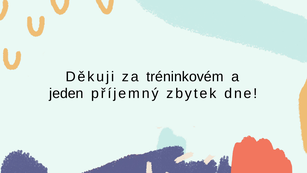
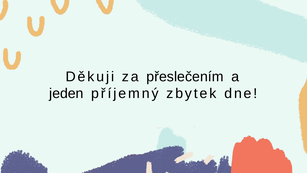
tréninkovém: tréninkovém -> přeslečením (185, 76)
